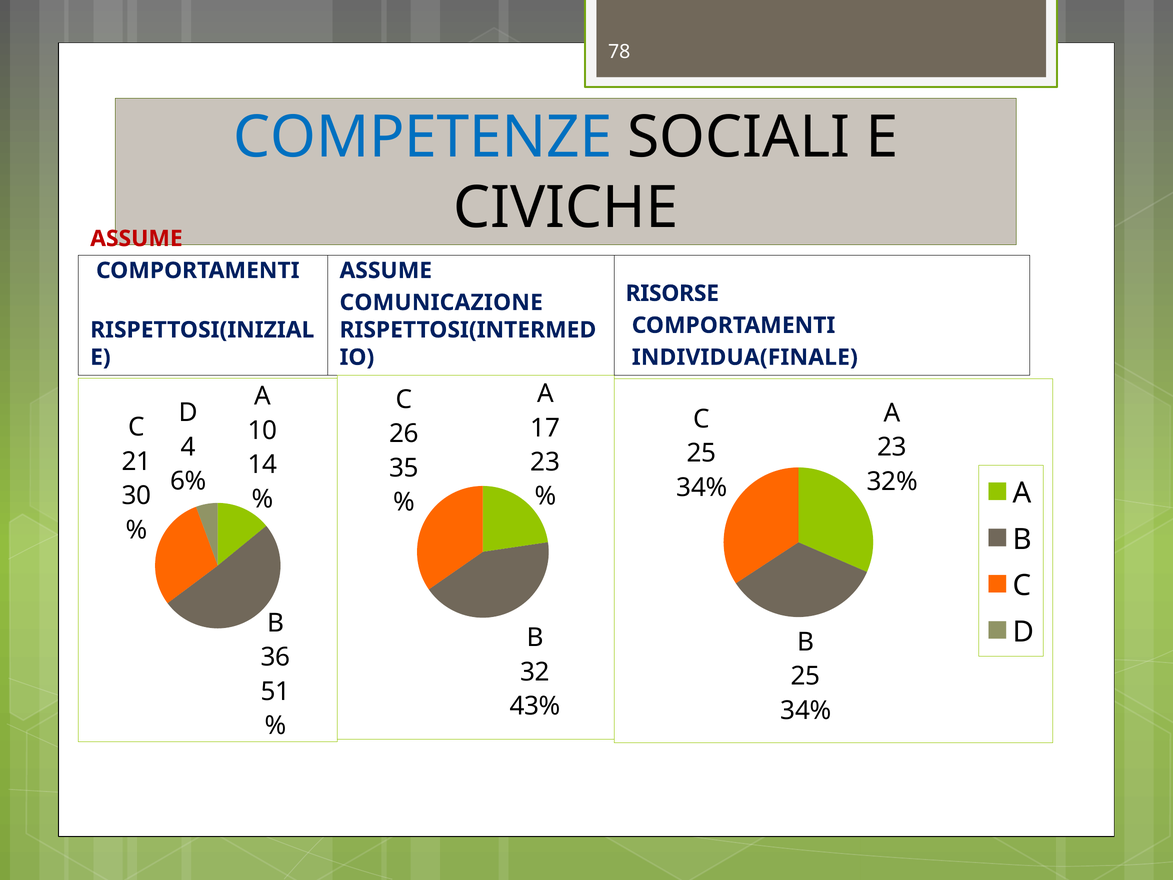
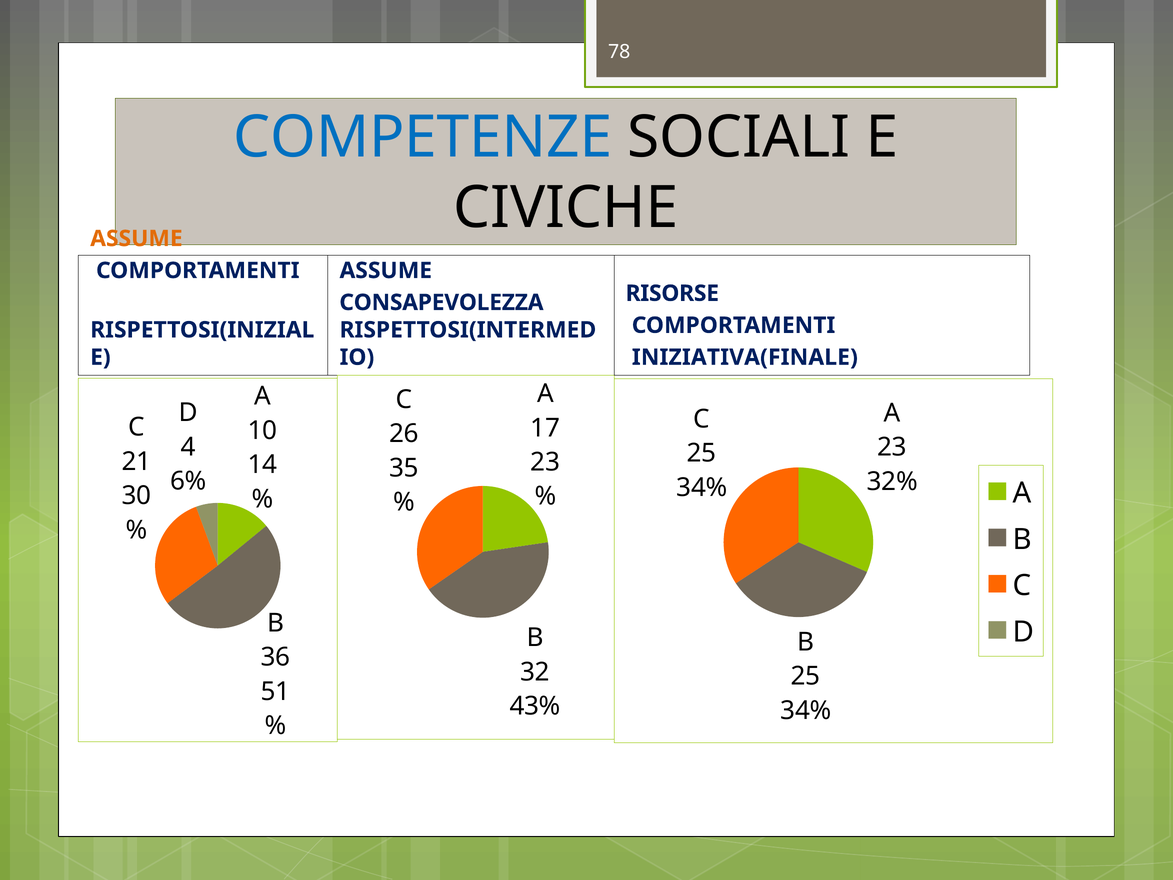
ASSUME colour: red -> orange (136, 239)
COMUNICAZIONE: COMUNICAZIONE -> CONSAPEVOLEZZA (441, 302)
INDIVIDUA(FINALE: INDIVIDUA(FINALE -> INIZIATIVA(FINALE (745, 357)
